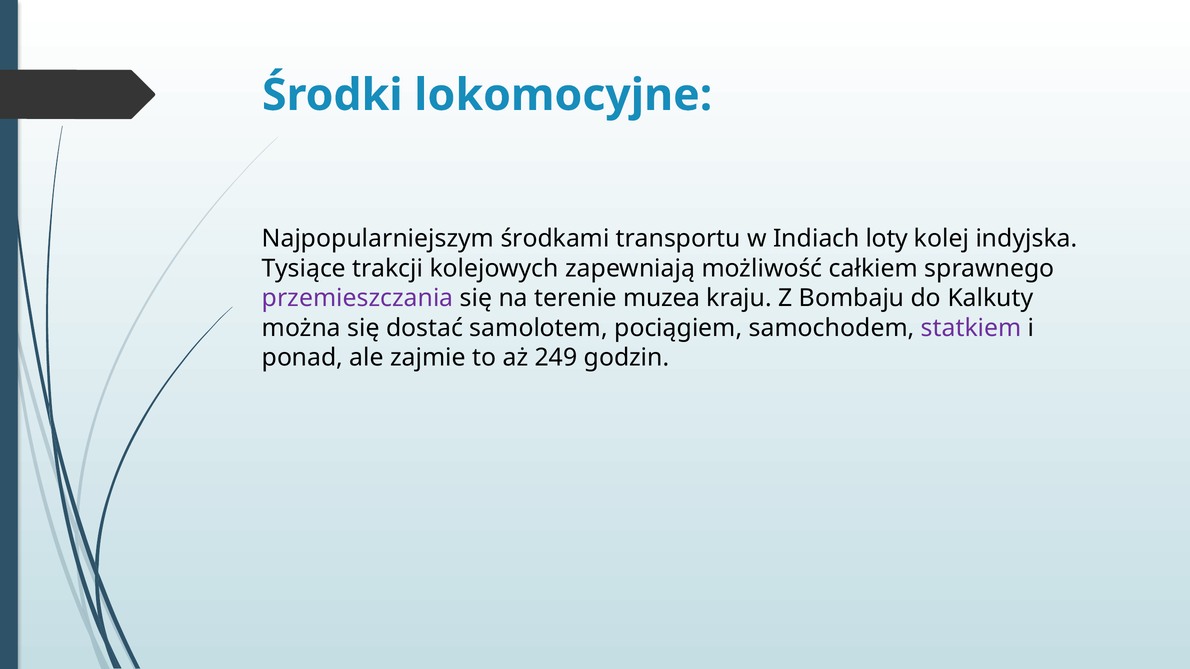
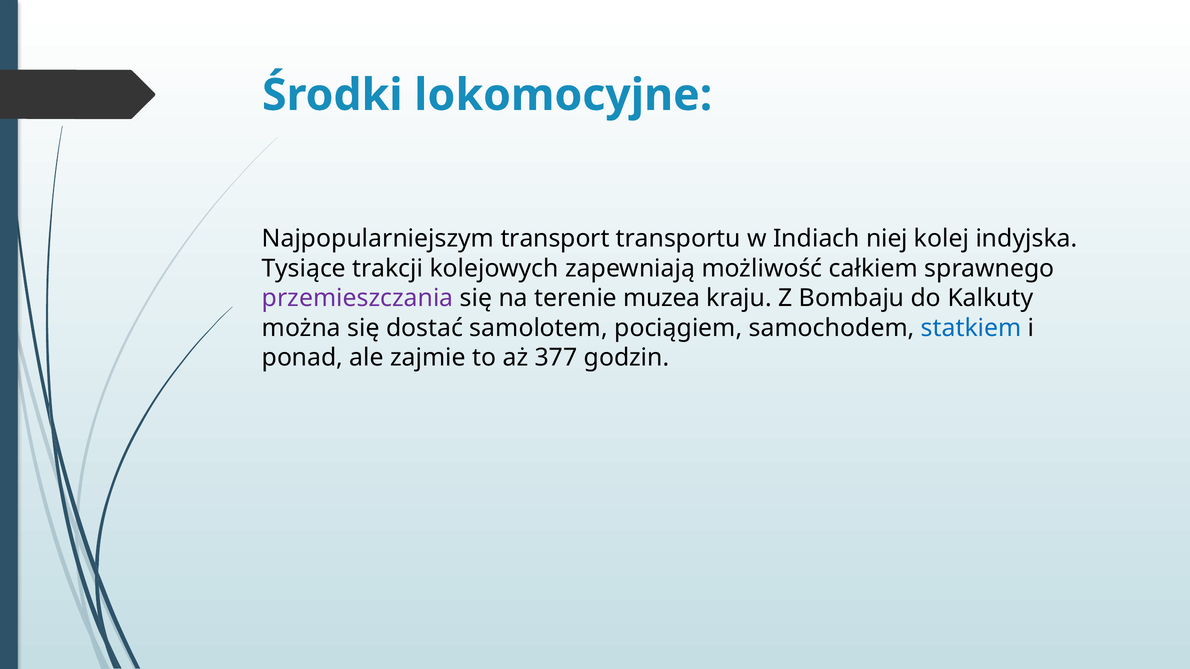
środkami: środkami -> transport (555, 239)
loty: loty -> niej (887, 239)
statkiem colour: purple -> blue (971, 328)
249: 249 -> 377 (556, 358)
